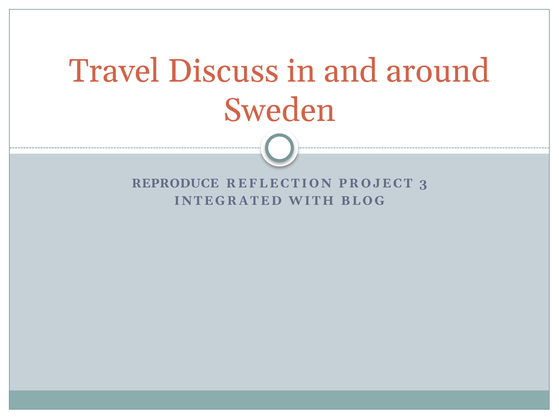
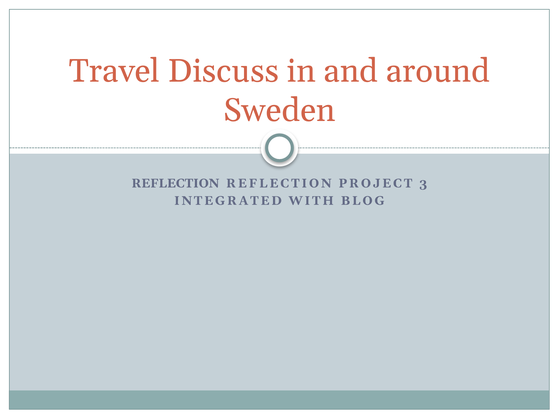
REPRODUCE: REPRODUCE -> REFLECTION (175, 183)
